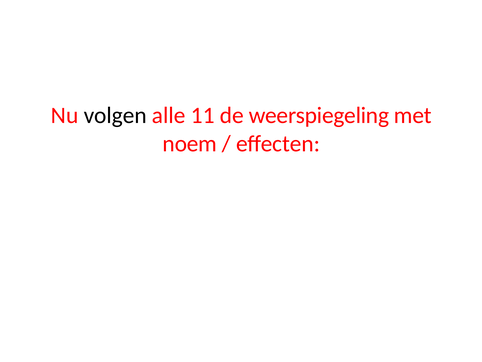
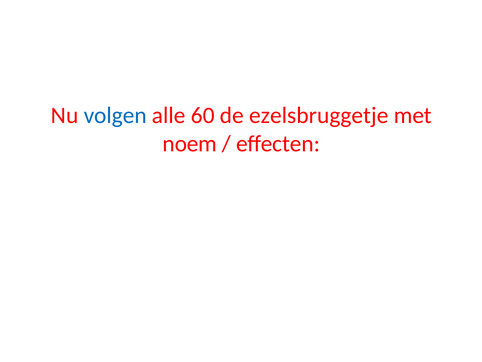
volgen colour: black -> blue (115, 115)
11: 11 -> 60 (203, 115)
weerspiegeling: weerspiegeling -> ezelsbruggetje (319, 115)
